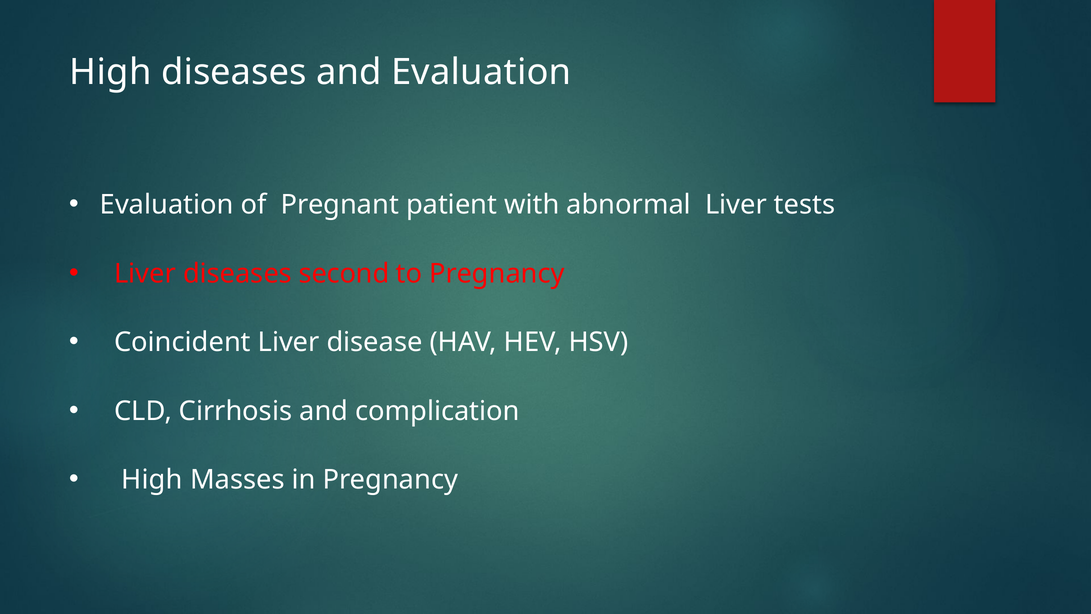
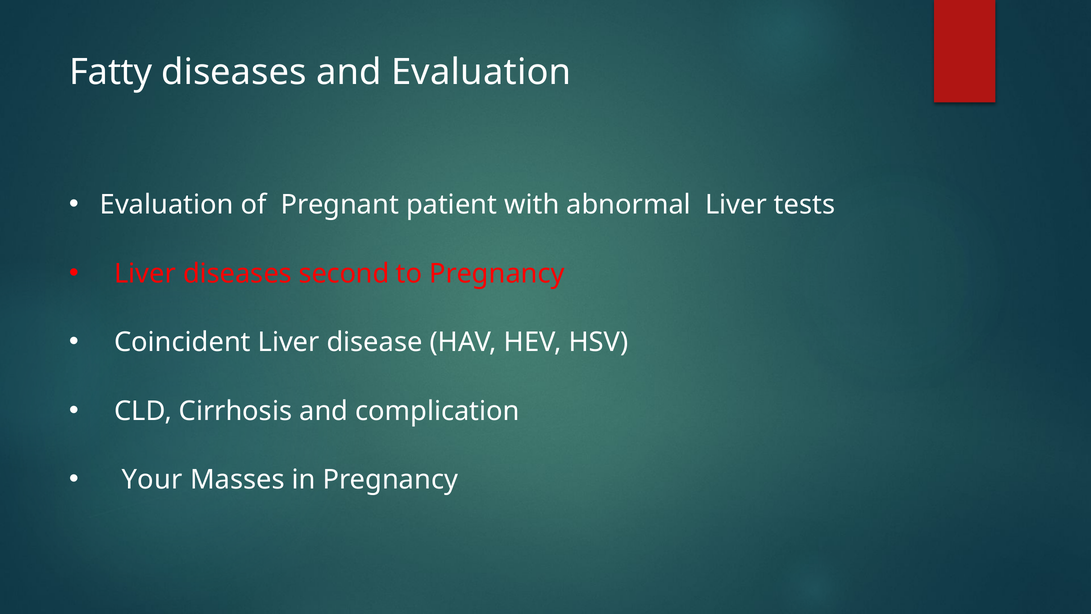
High: High -> Fatty (111, 72)
High: High -> Your (152, 480)
